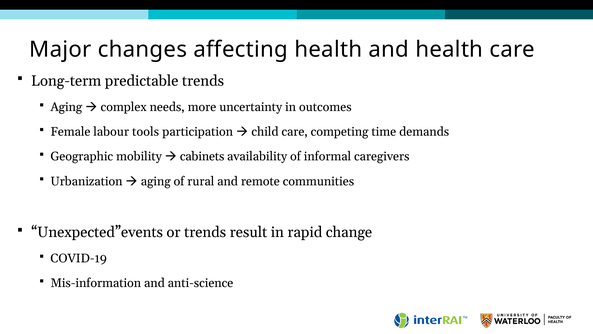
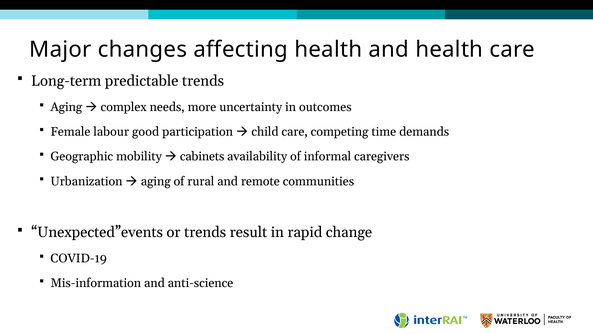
tools: tools -> good (146, 132)
